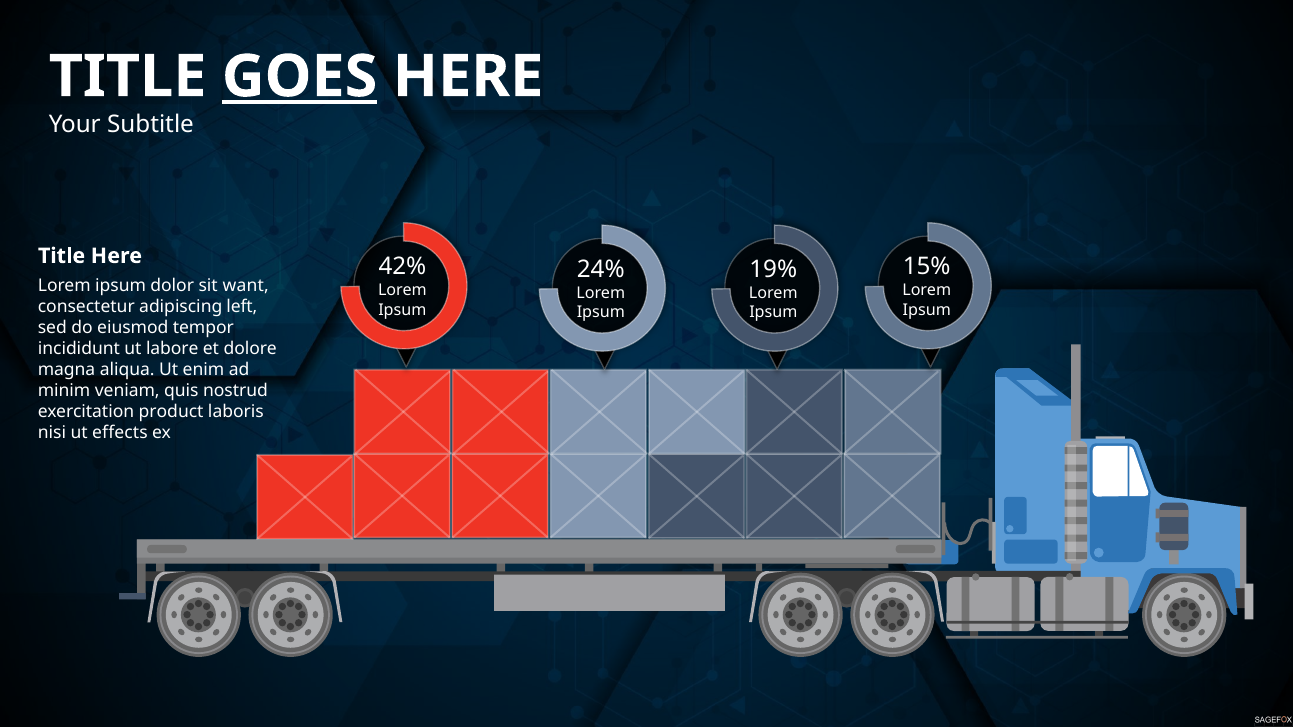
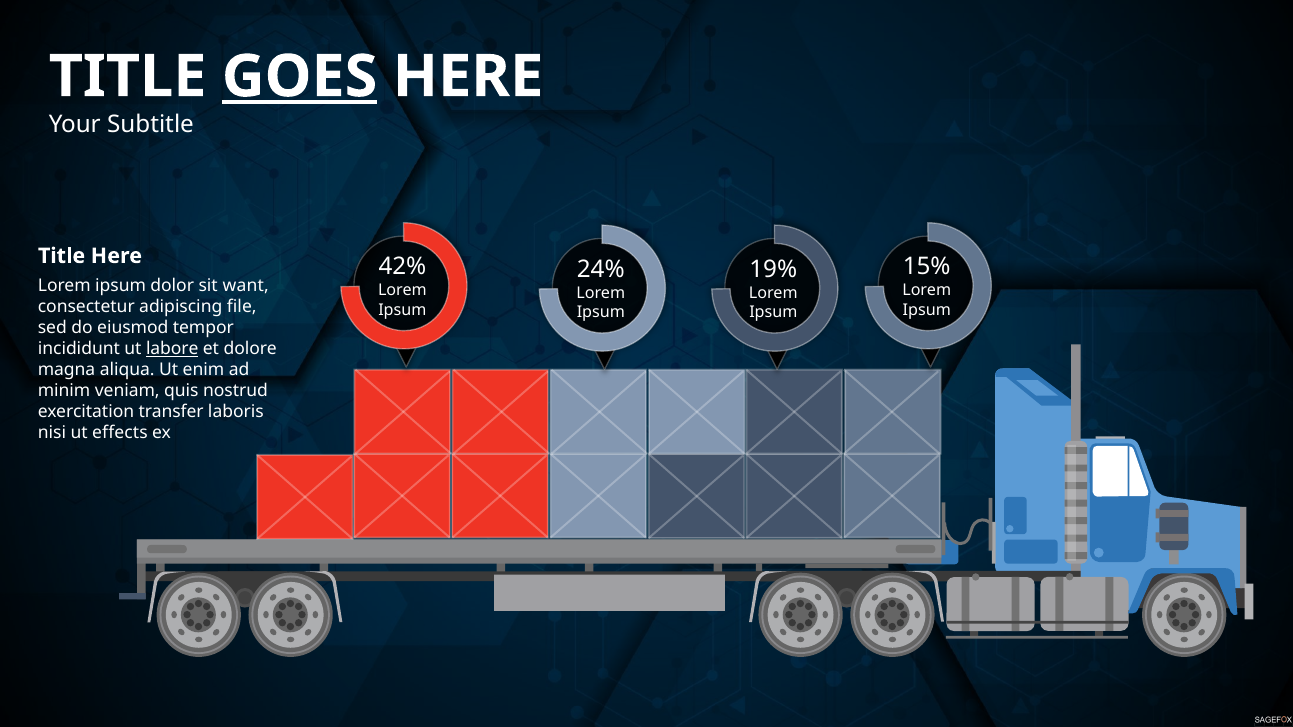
left: left -> file (242, 307)
labore underline: none -> present (172, 349)
product: product -> transfer (171, 412)
